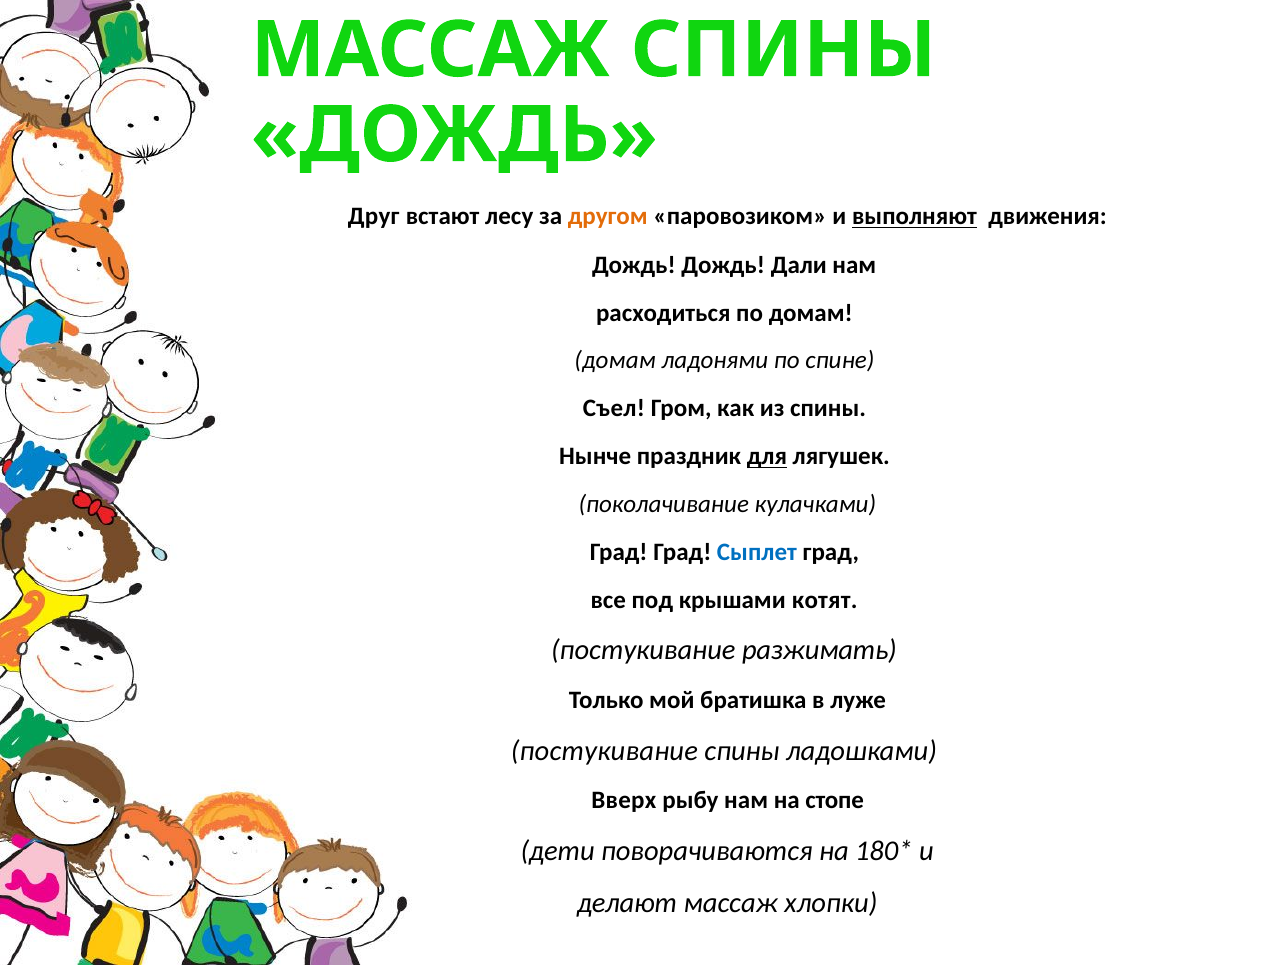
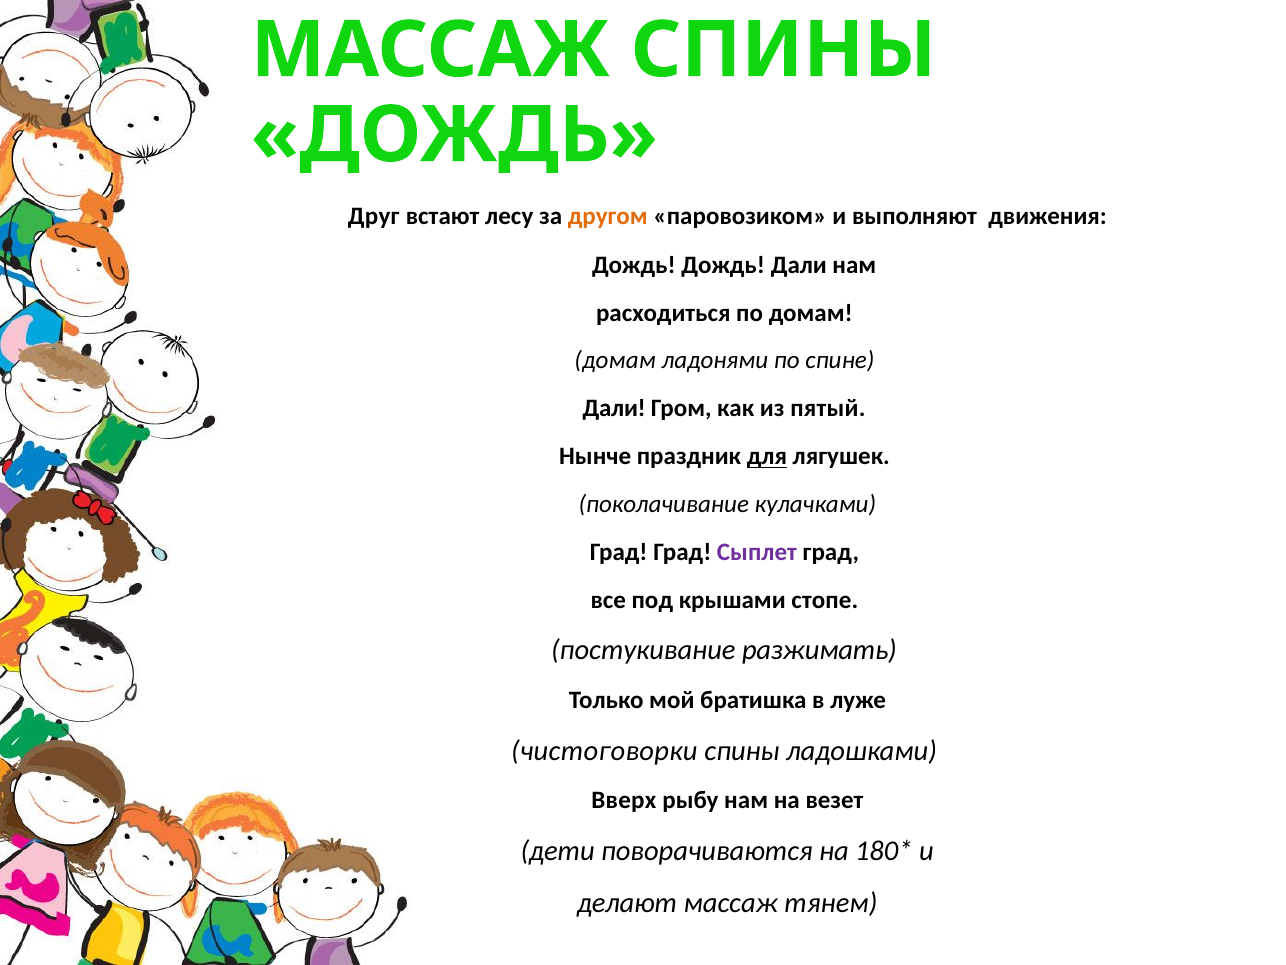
выполняют underline: present -> none (914, 216)
Съел: Съел -> Дали (614, 408)
из спины: спины -> пятый (828, 408)
Сыплет colour: blue -> purple (757, 552)
котят: котят -> стопе (825, 600)
постукивание: постукивание -> чистоговорки (604, 750)
стопе: стопе -> везет (834, 800)
хлопки: хлопки -> тянем (831, 902)
